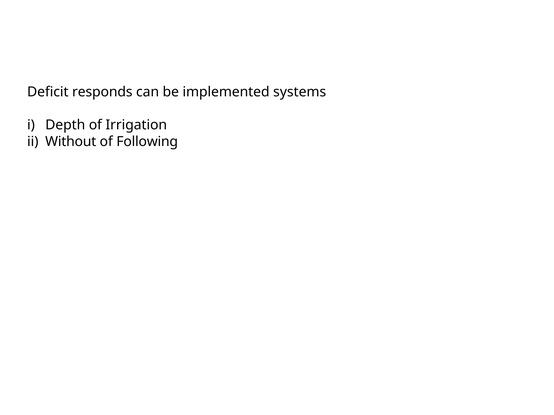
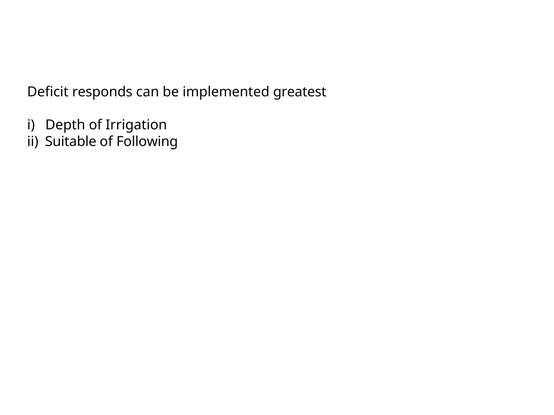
systems: systems -> greatest (300, 92)
Without: Without -> Suitable (71, 142)
